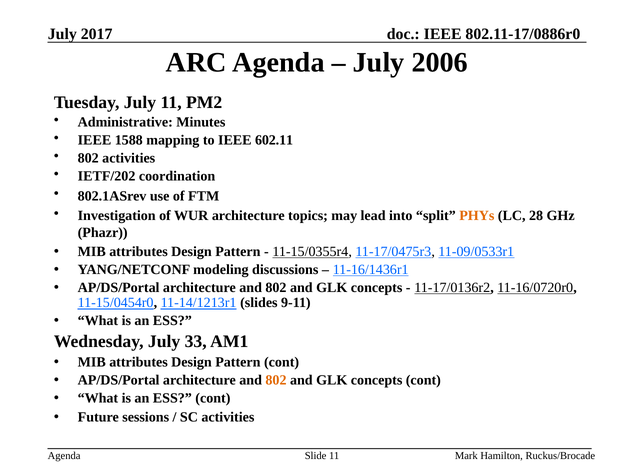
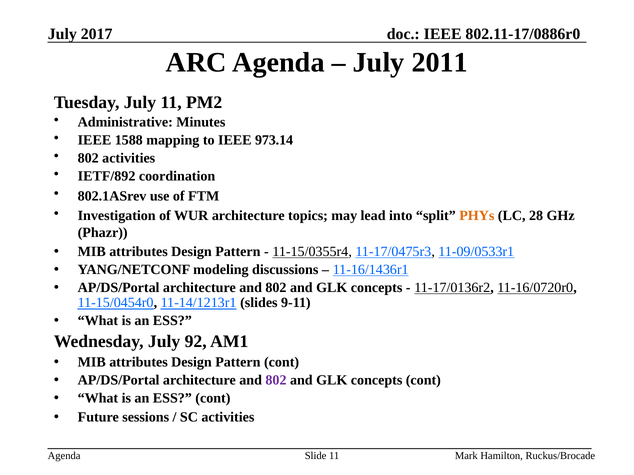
2006: 2006 -> 2011 (440, 63)
602.11: 602.11 -> 973.14 (274, 140)
IETF/202: IETF/202 -> IETF/892 (107, 176)
33: 33 -> 92 (196, 342)
802 colour: orange -> purple (276, 381)
